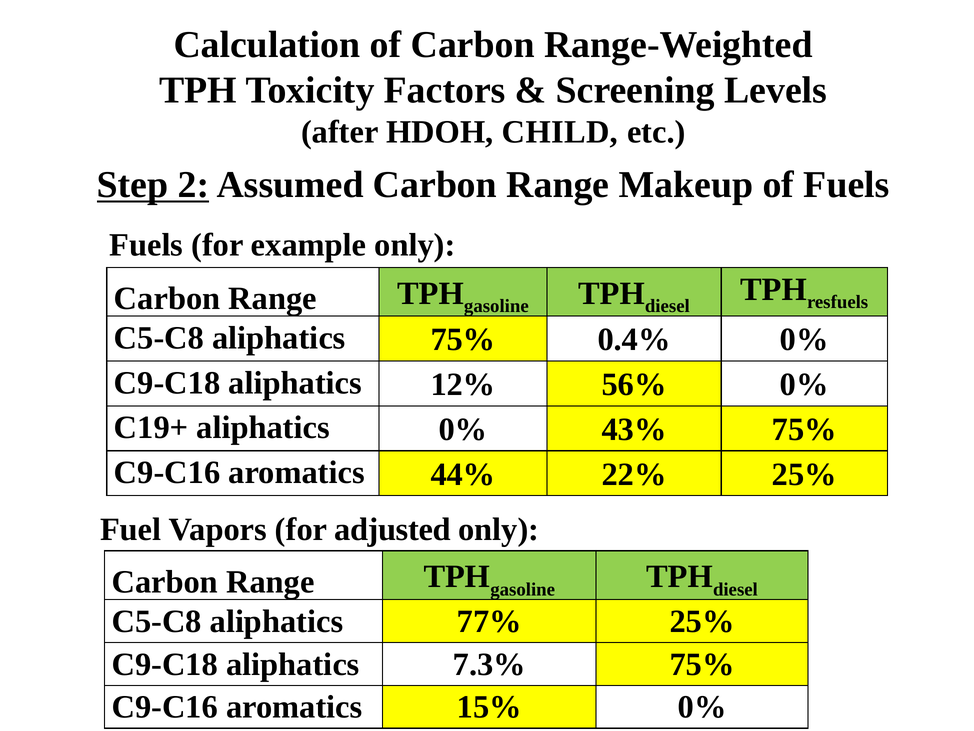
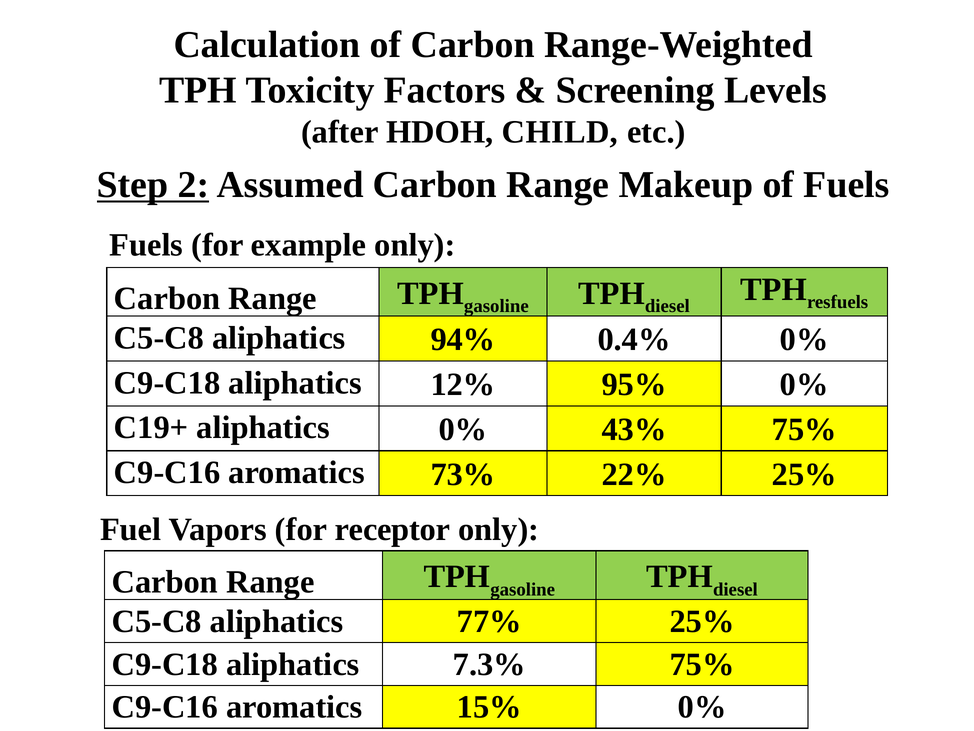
aliphatics 75%: 75% -> 94% (463, 339)
56%: 56% -> 95% (634, 384)
44%: 44% -> 73% (463, 474)
adjusted: adjusted -> receptor (392, 529)
